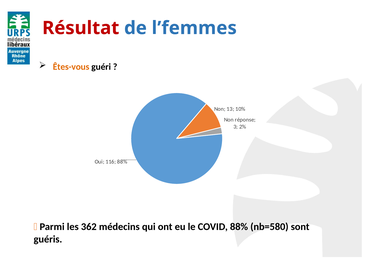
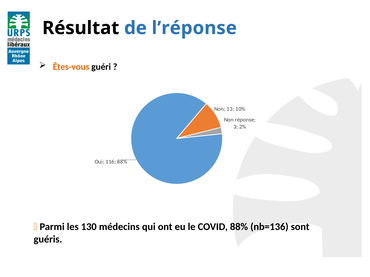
Résultat colour: red -> black (81, 28)
l’femmes: l’femmes -> l’réponse (194, 28)
362: 362 -> 130 (89, 227)
nb=580: nb=580 -> nb=136 (269, 227)
